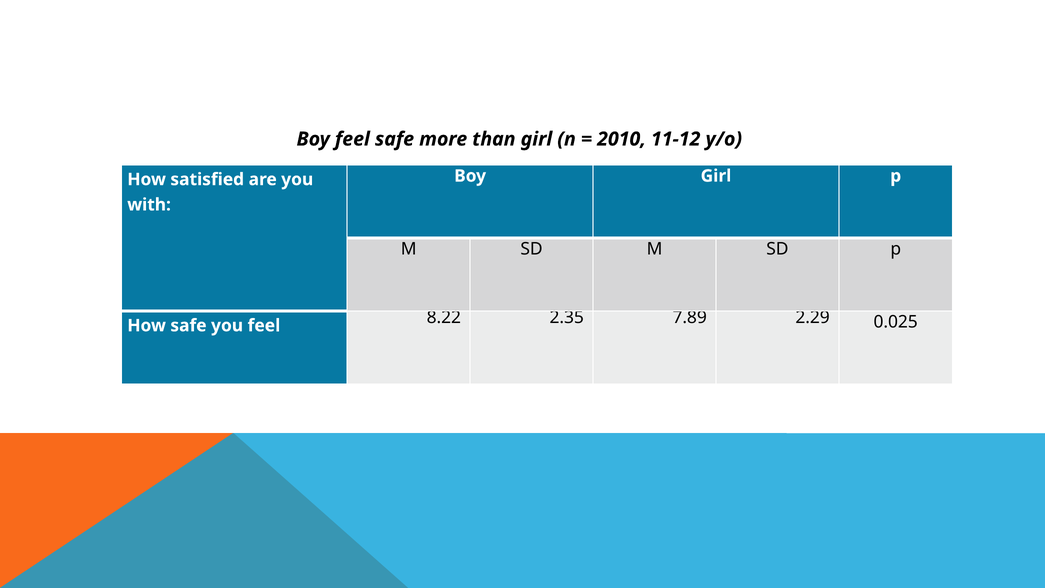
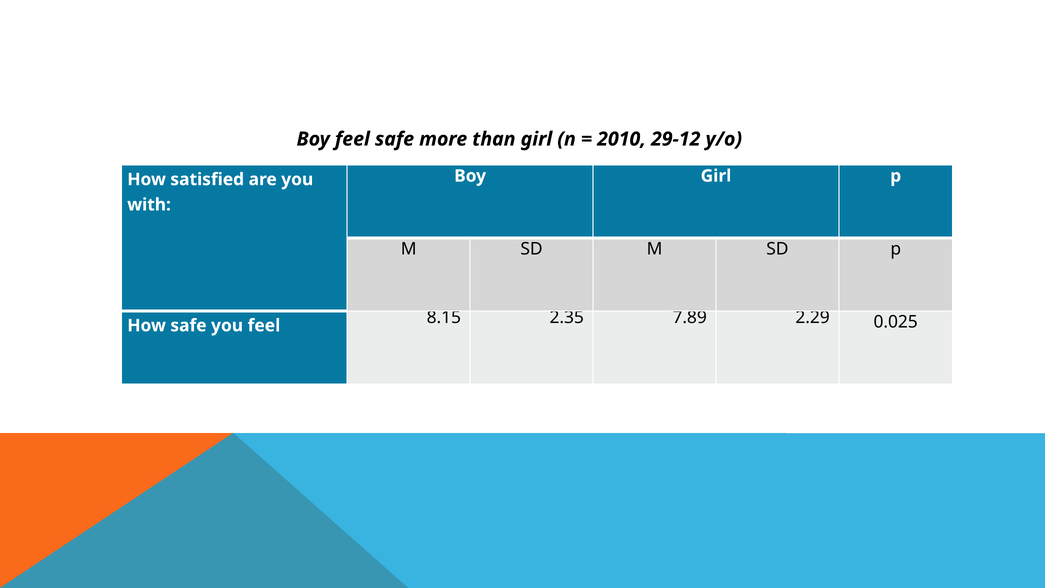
11-12: 11-12 -> 29-12 (676, 139)
8.22: 8.22 -> 8.15 (444, 318)
